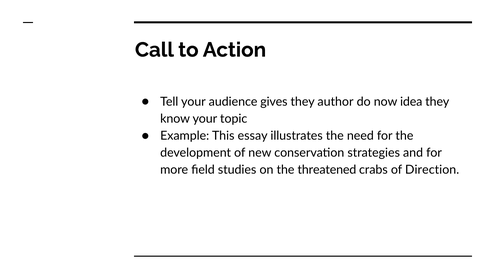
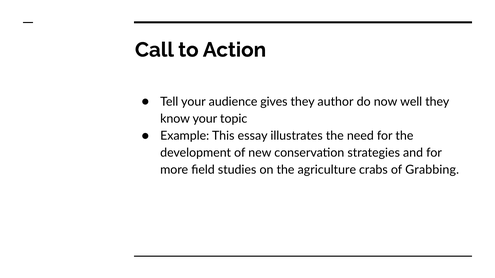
idea: idea -> well (411, 102)
threatened: threatened -> agriculture (327, 170)
Direction: Direction -> Grabbing (432, 170)
